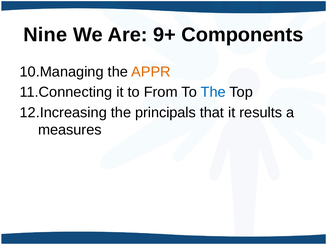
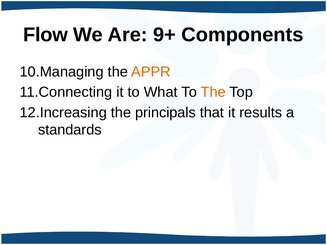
Nine: Nine -> Flow (45, 35)
From: From -> What (161, 92)
The colour: blue -> orange (213, 92)
measures: measures -> standards (70, 130)
